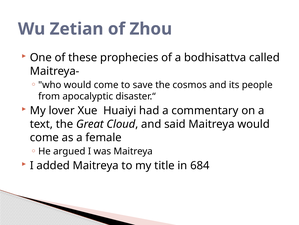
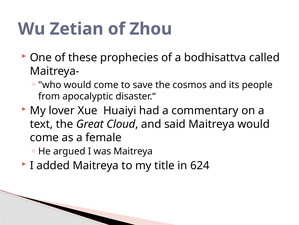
684: 684 -> 624 (200, 165)
